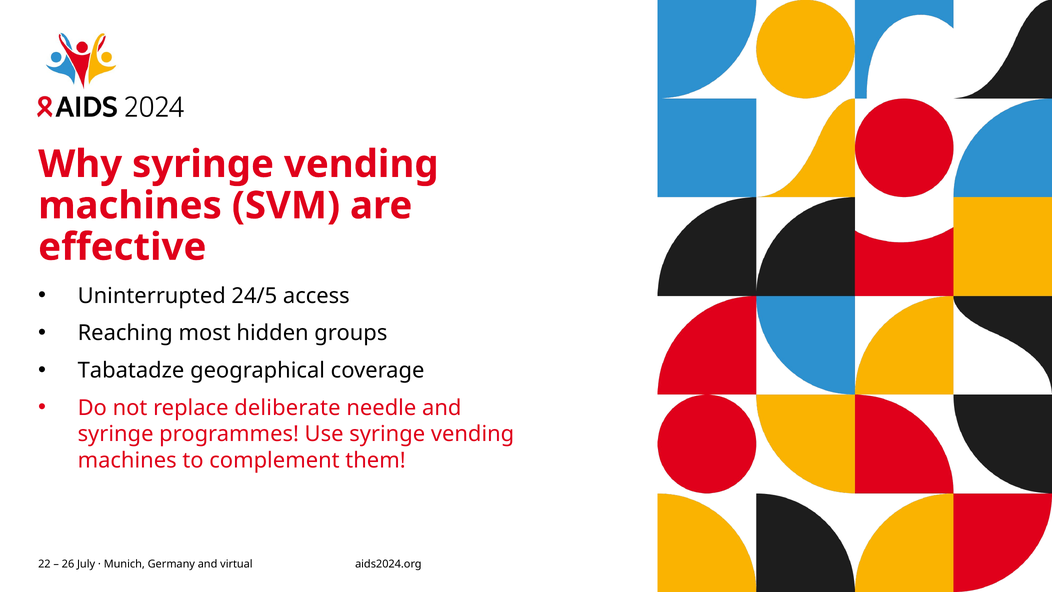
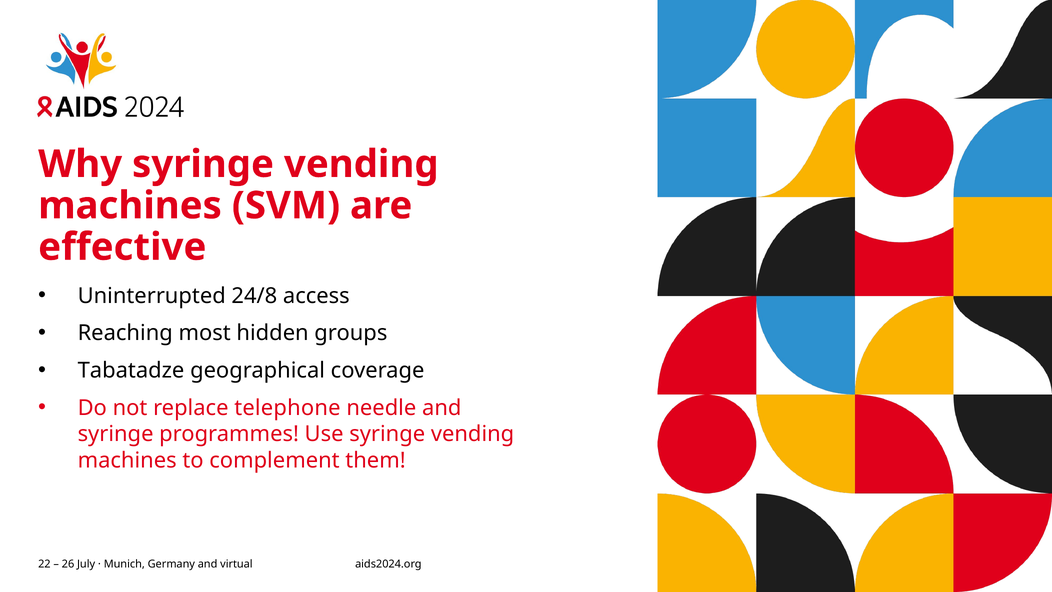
24/5: 24/5 -> 24/8 (254, 296)
deliberate: deliberate -> telephone (287, 408)
